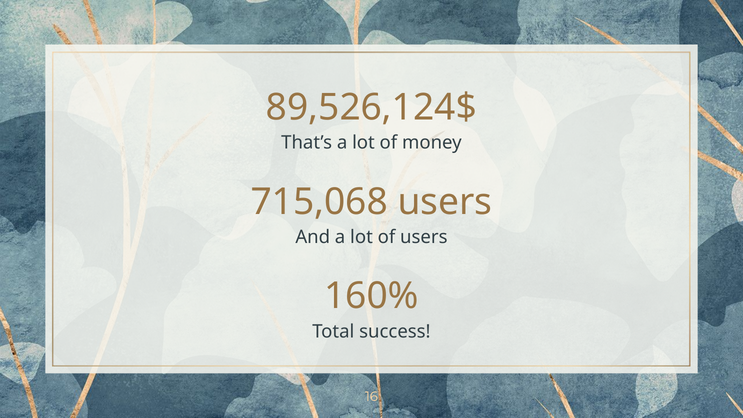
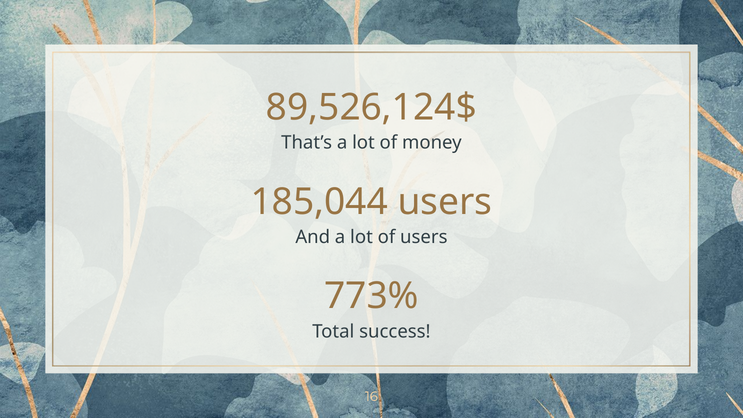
715,068: 715,068 -> 185,044 (319, 202)
160%: 160% -> 773% (371, 296)
